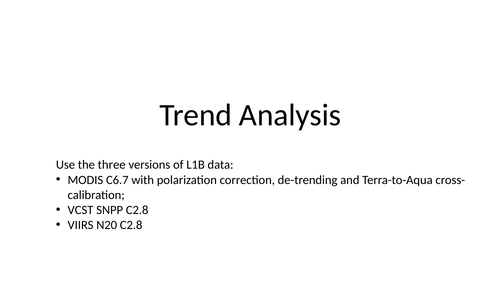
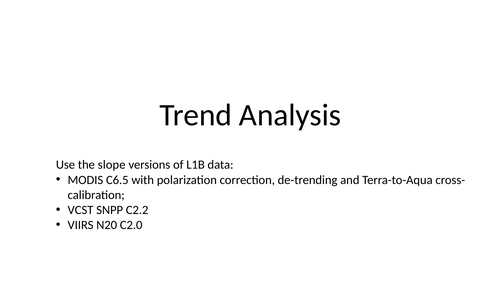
three: three -> slope (112, 165)
C6.7: C6.7 -> C6.5 (117, 180)
SNPP C2.8: C2.8 -> C2.2 (137, 210)
N20 C2.8: C2.8 -> C2.0 (131, 225)
